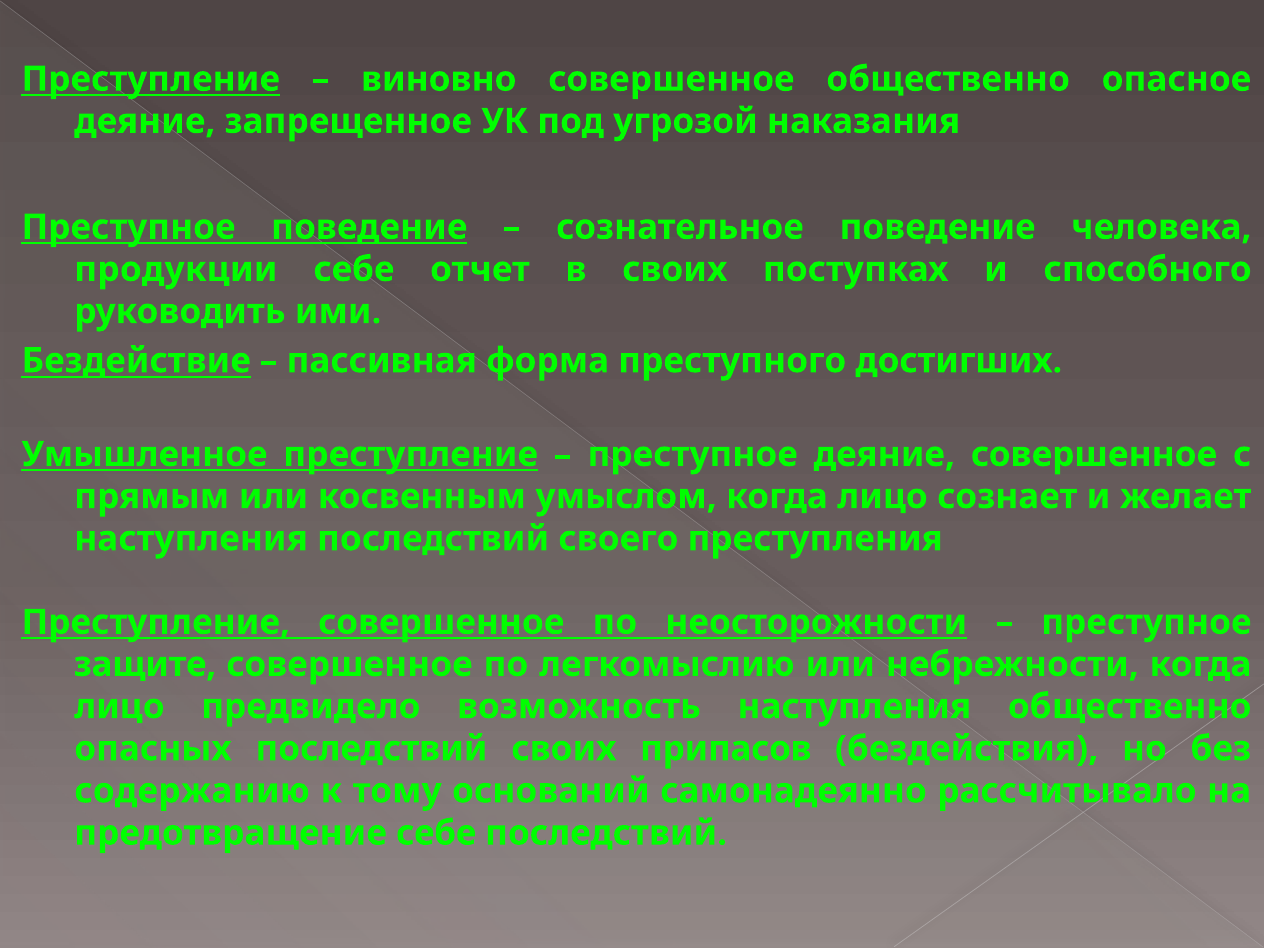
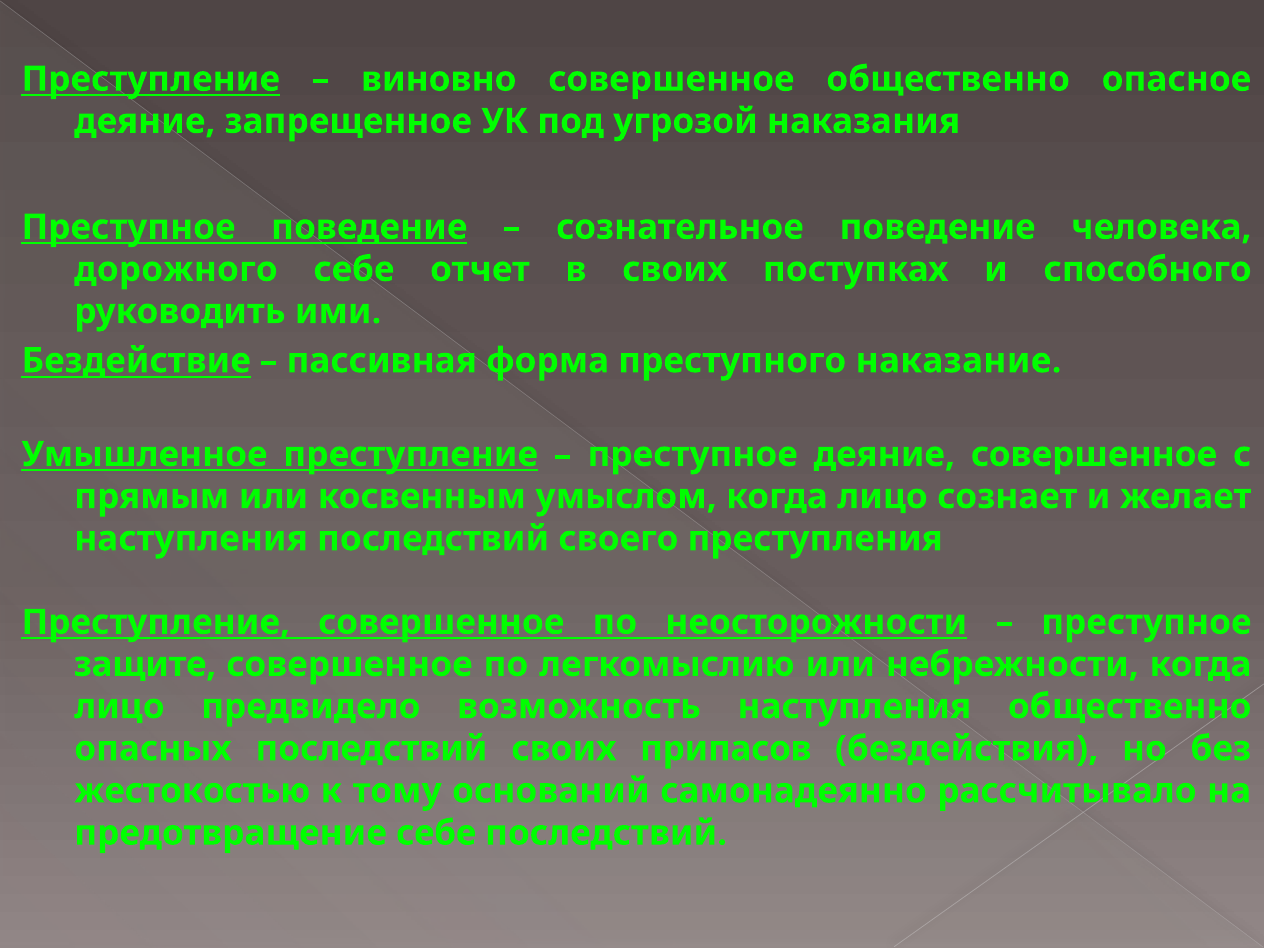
продукции: продукции -> дорожного (176, 269)
достигших: достигших -> наказание (959, 361)
содержанию: содержанию -> жестокостью (192, 791)
